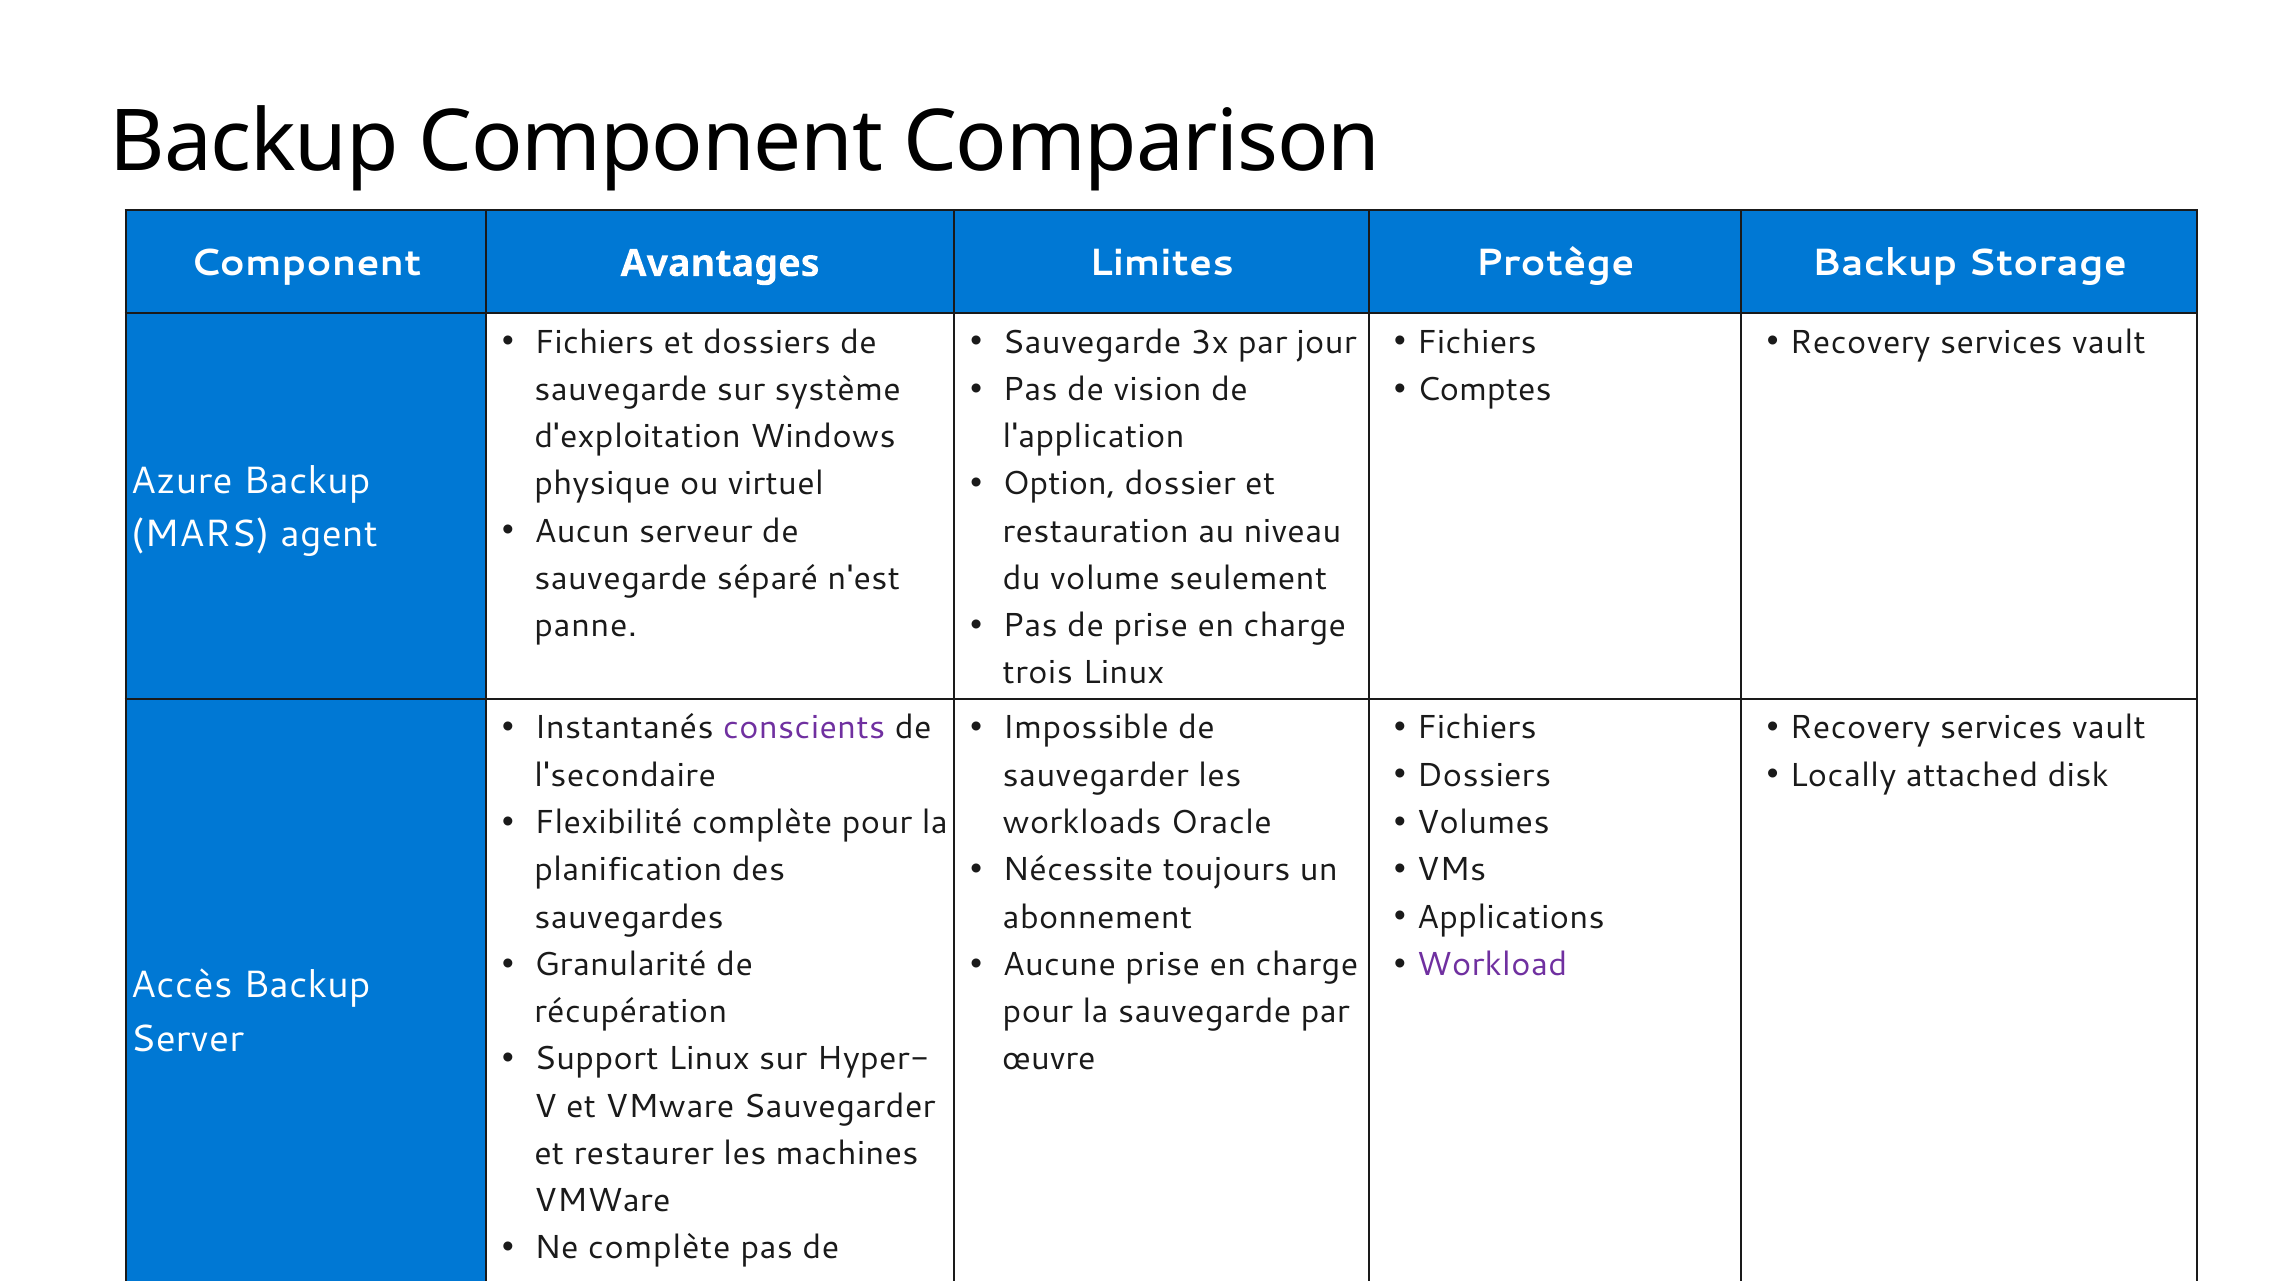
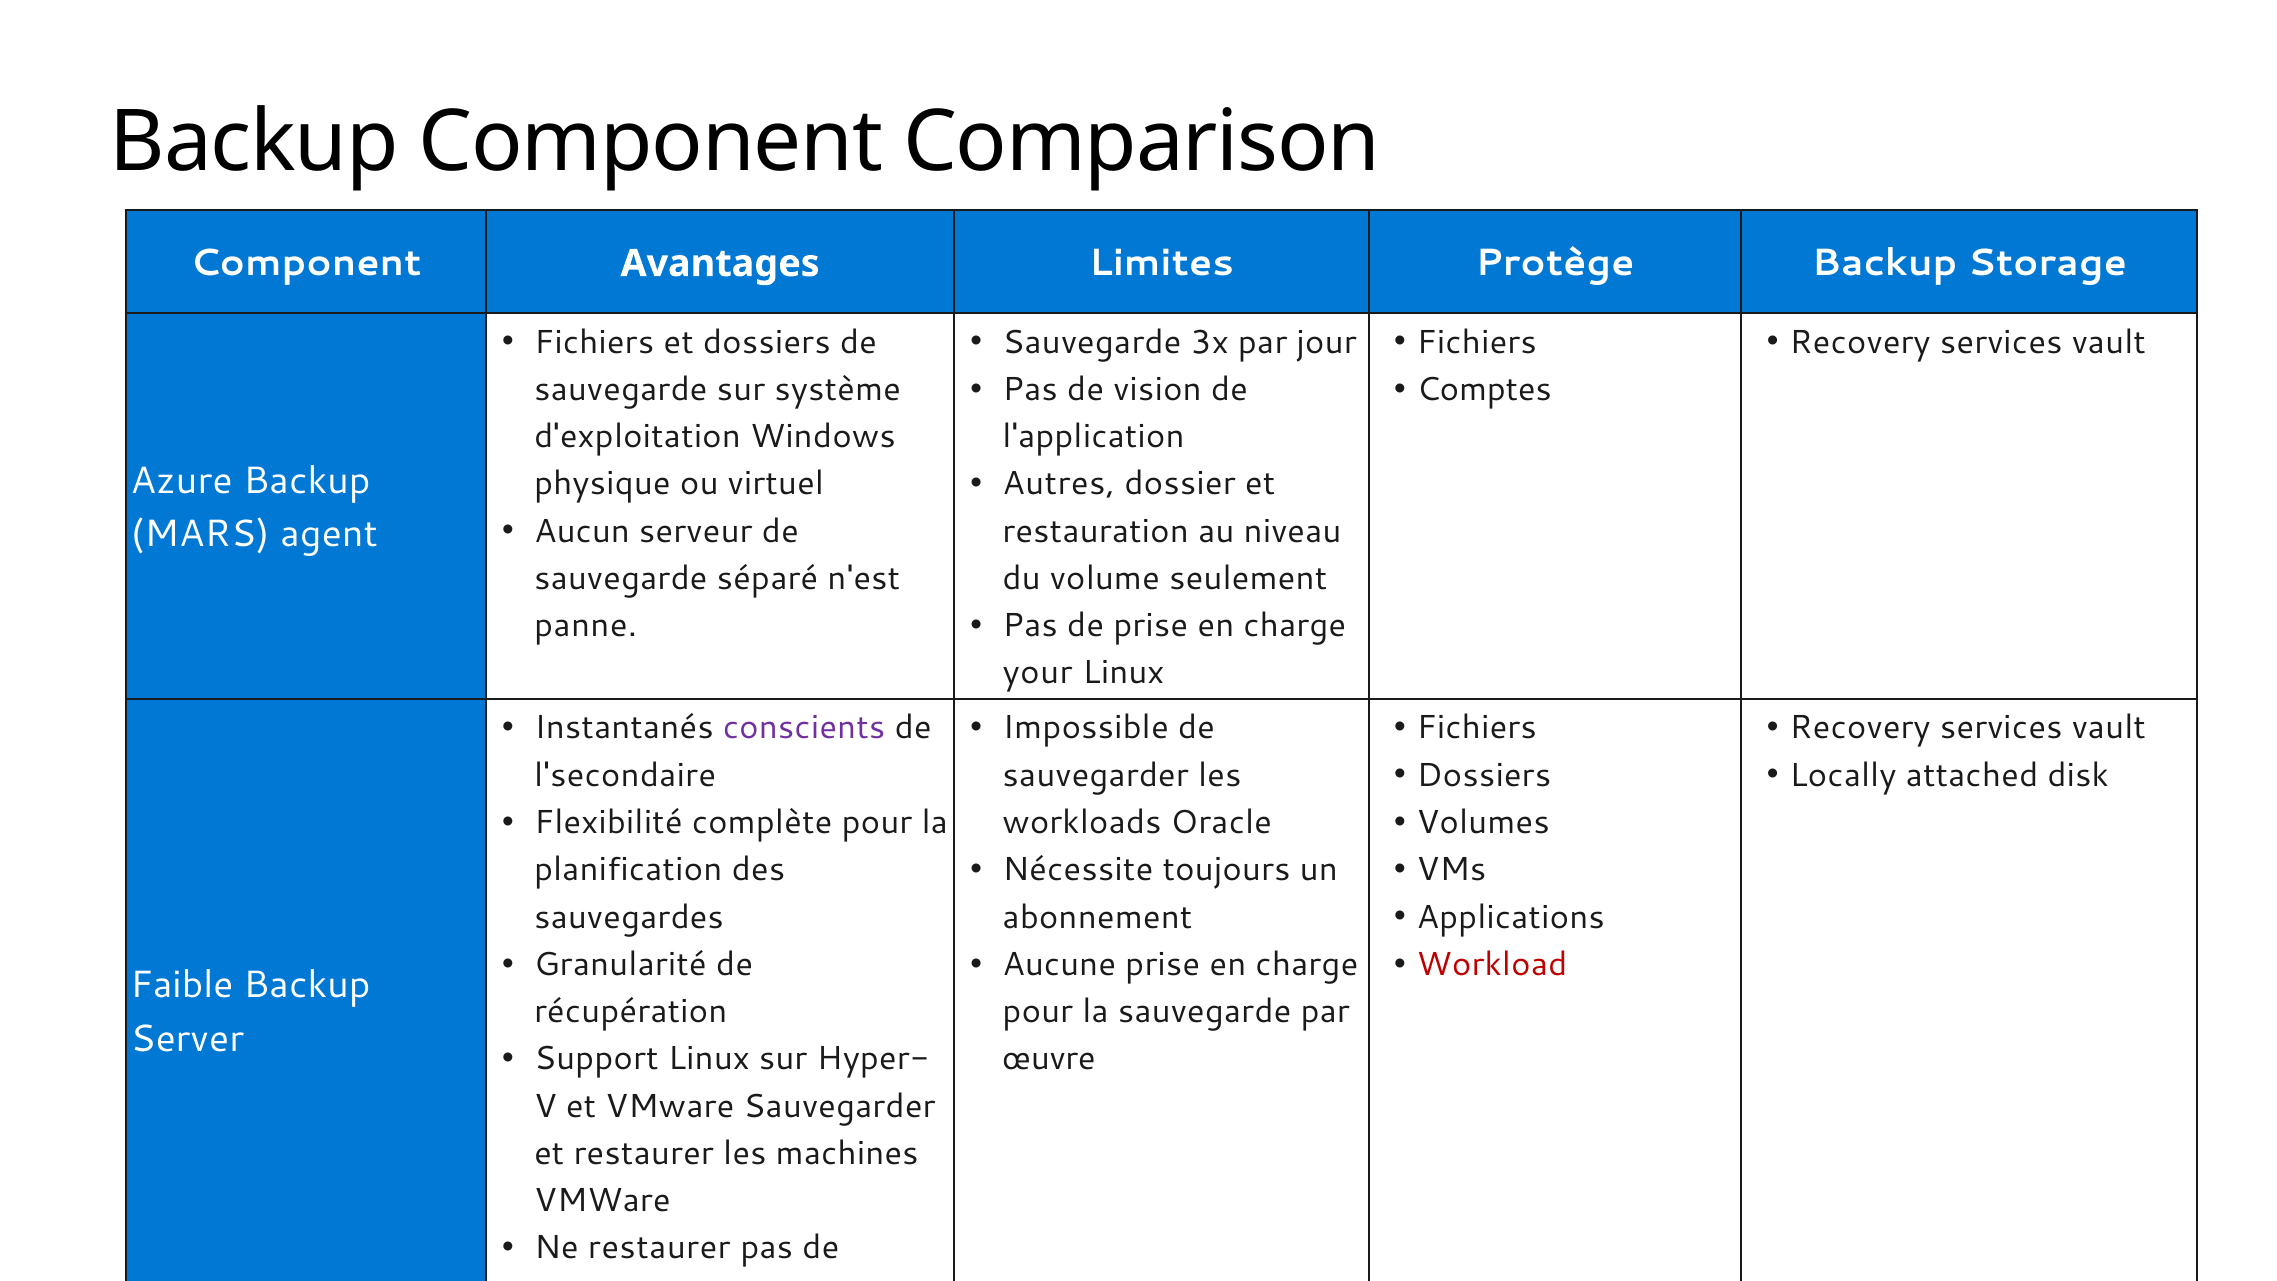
Option: Option -> Autres (1059, 484)
trois: trois -> your (1038, 673)
Workload colour: purple -> red (1492, 964)
Accès: Accès -> Faible (182, 985)
Ne complète: complète -> restaurer (659, 1248)
